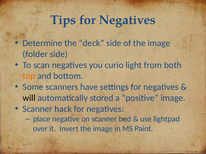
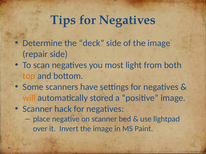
folder: folder -> repair (35, 54)
curio: curio -> most (114, 65)
will colour: black -> orange (29, 98)
